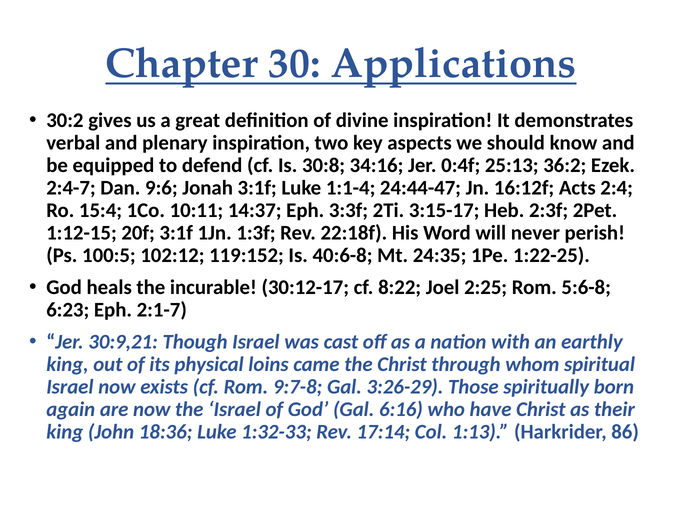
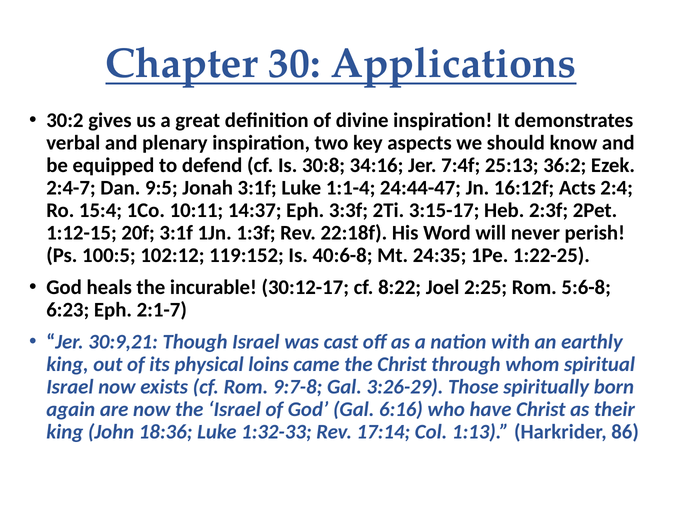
0:4f: 0:4f -> 7:4f (461, 165)
9:6: 9:6 -> 9:5 (161, 188)
